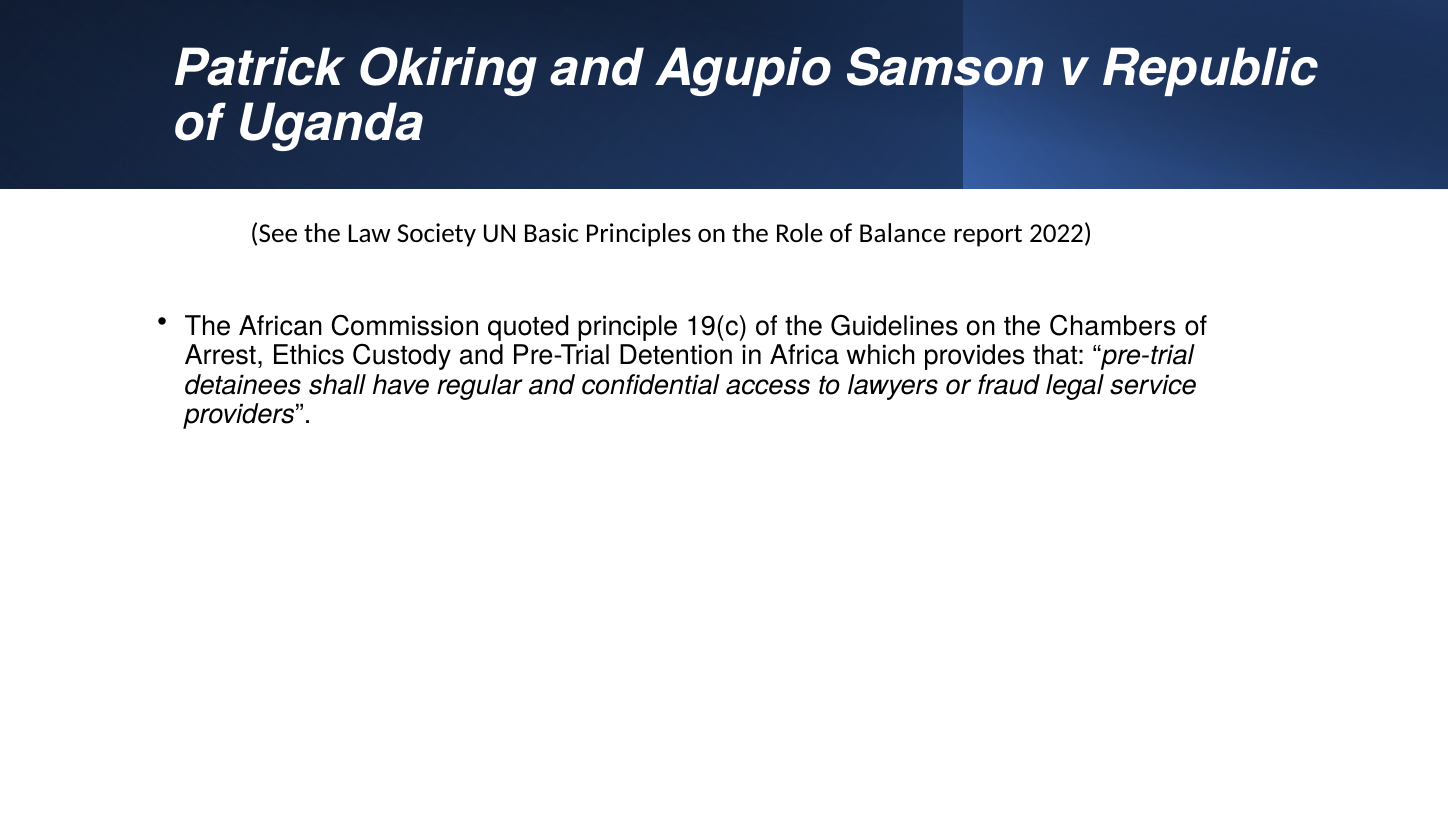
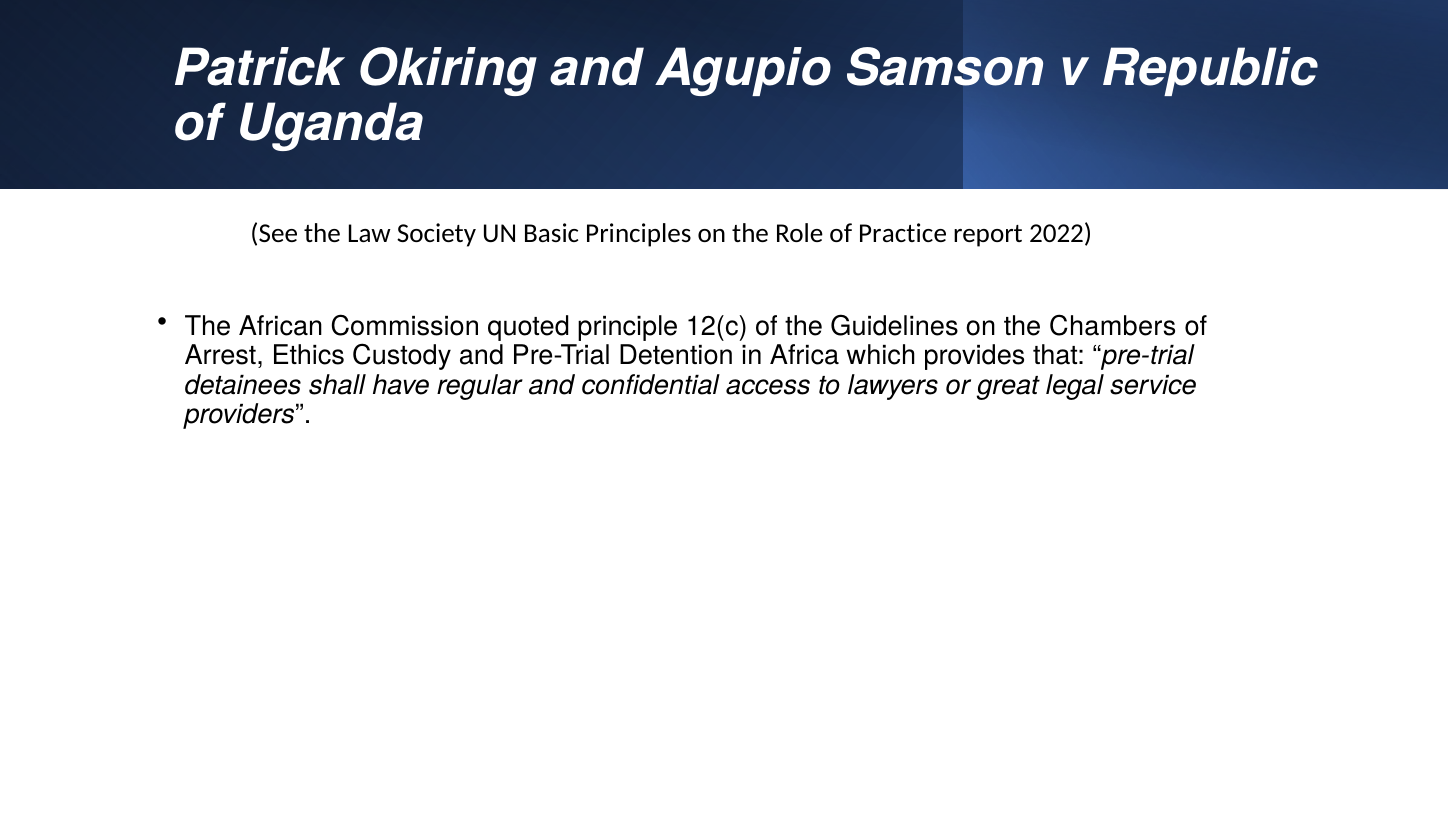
Balance: Balance -> Practice (903, 233)
19(c: 19(c -> 12(c (717, 327)
fraud: fraud -> great (1008, 385)
